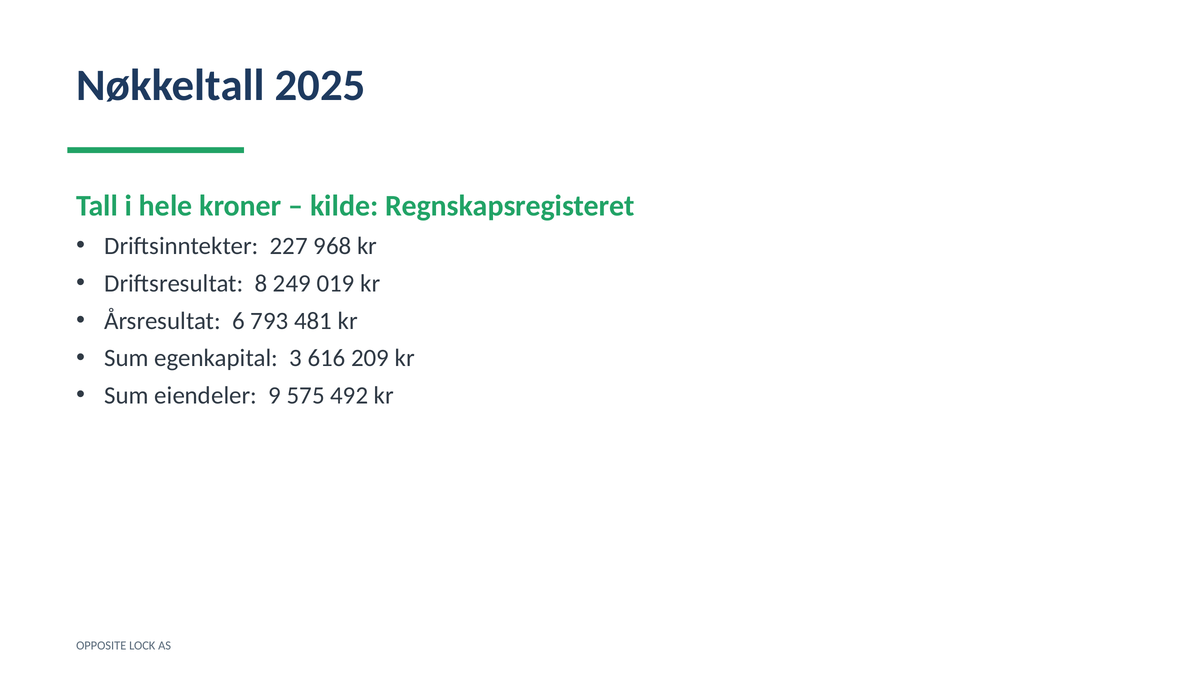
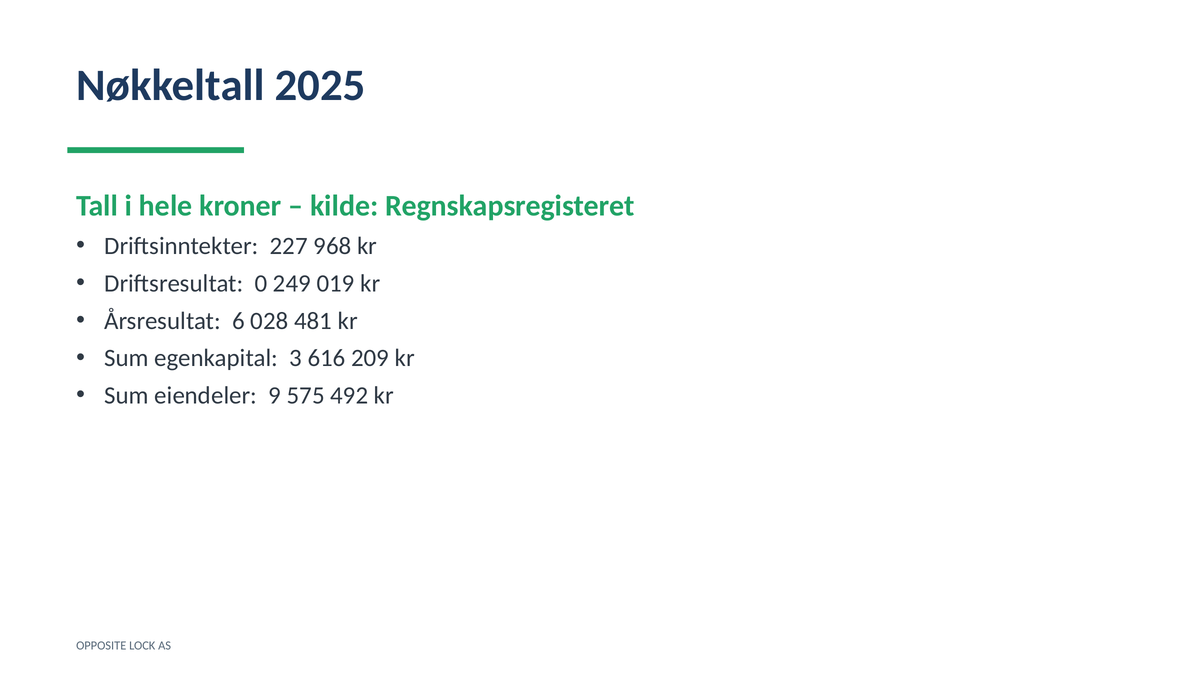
8: 8 -> 0 (261, 284)
793: 793 -> 028 (269, 321)
